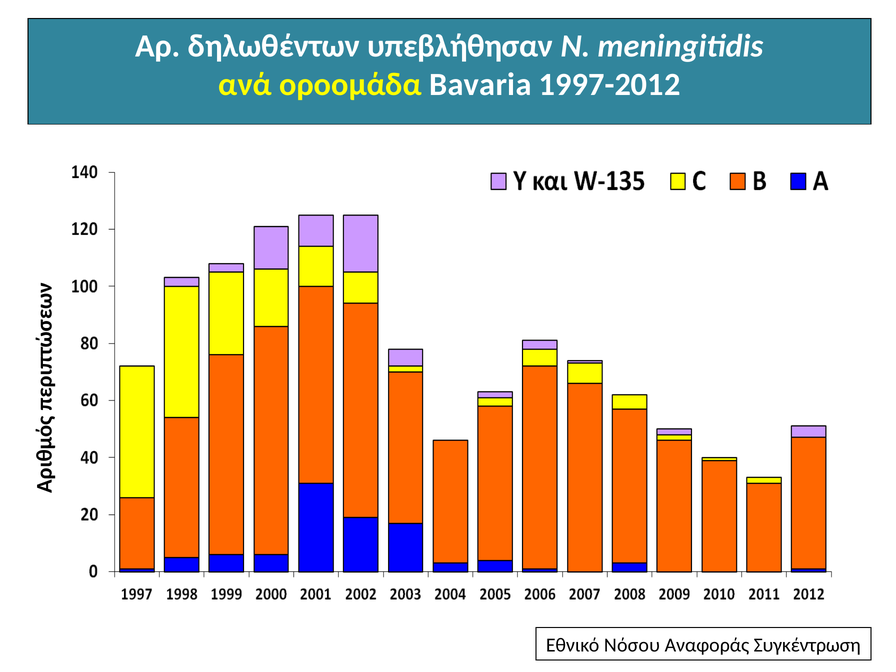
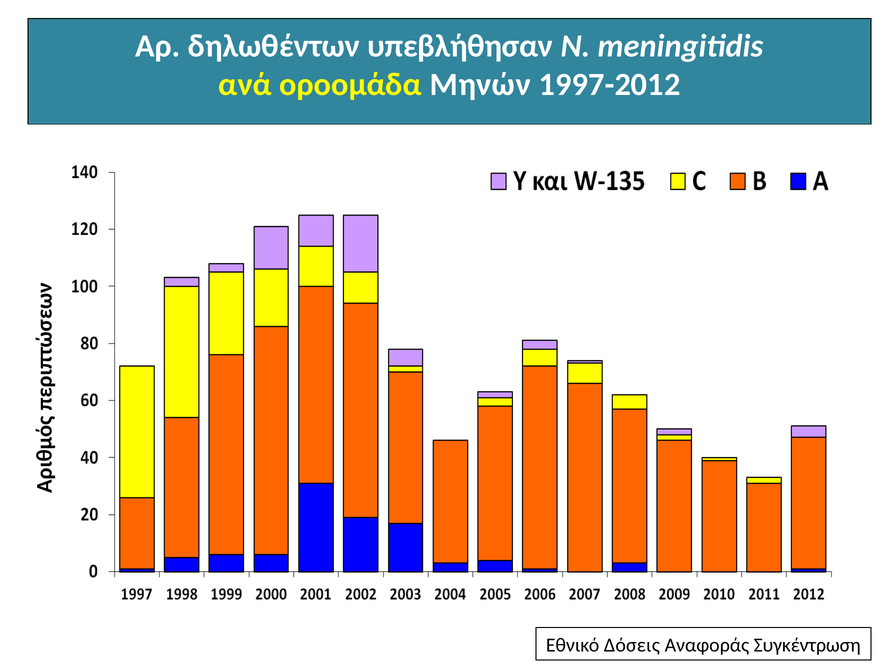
Bavaria: Bavaria -> Μηνών (480, 85)
Νόσου: Νόσου -> Δόσεις (632, 645)
